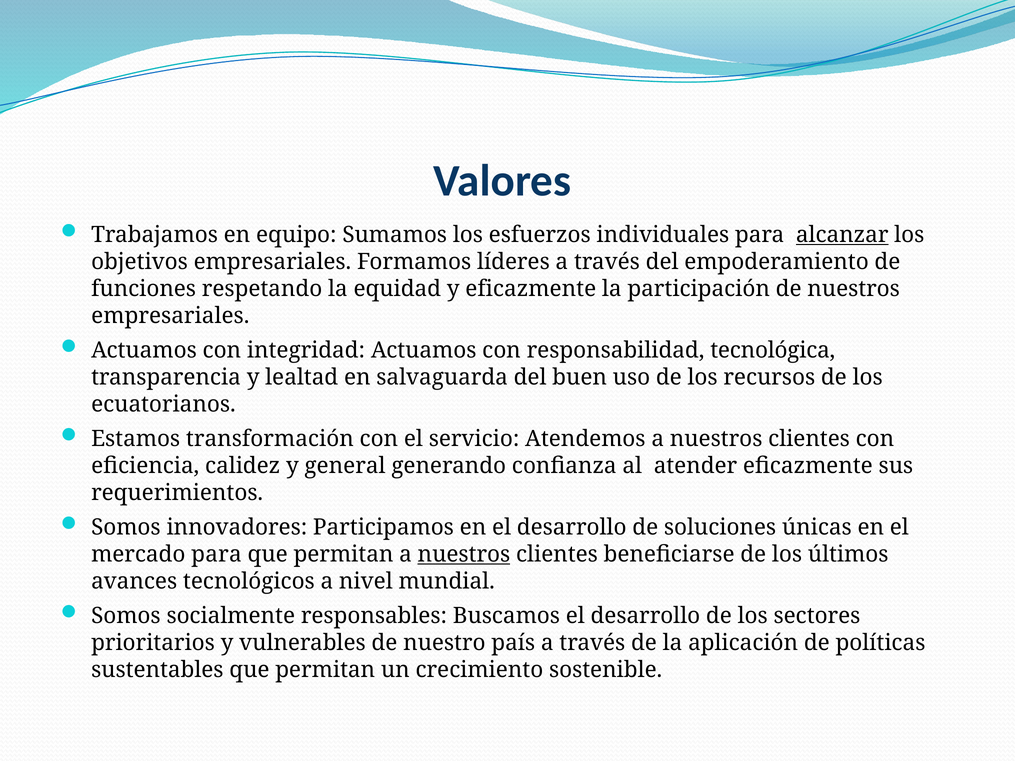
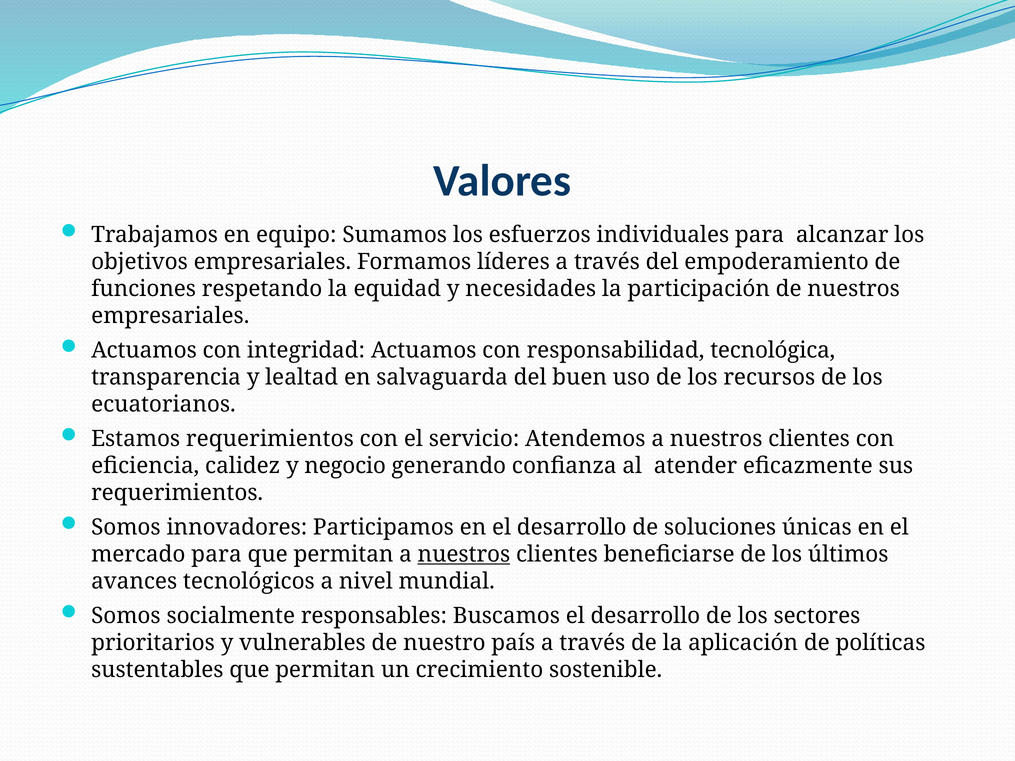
alcanzar underline: present -> none (842, 235)
y eficazmente: eficazmente -> necesidades (531, 289)
Estamos transformación: transformación -> requerimientos (270, 439)
general: general -> negocio (345, 466)
